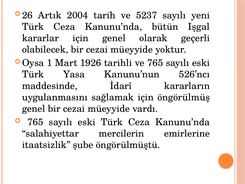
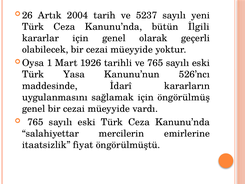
Işgal: Işgal -> İlgili (199, 27)
şube: şube -> fiyat (83, 145)
